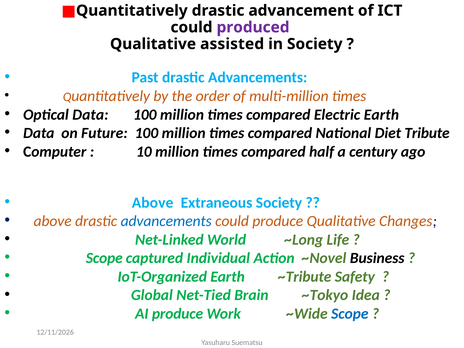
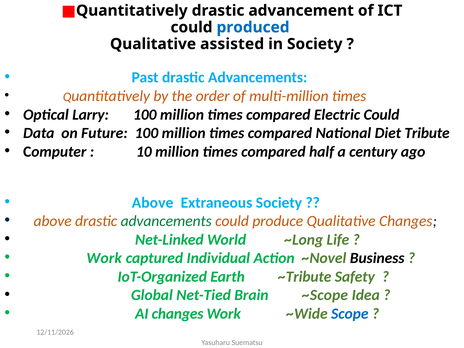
produced colour: purple -> blue (253, 27)
Optical Data: Data -> Larry (91, 115)
Electric Earth: Earth -> Could (382, 115)
advancements colour: blue -> green (166, 221)
Scope: Scope -> Work (104, 258)
~Tokyo: ~Tokyo -> ~Scope (325, 295)
AI produce: produce -> changes (178, 314)
